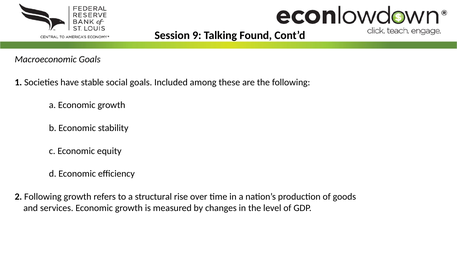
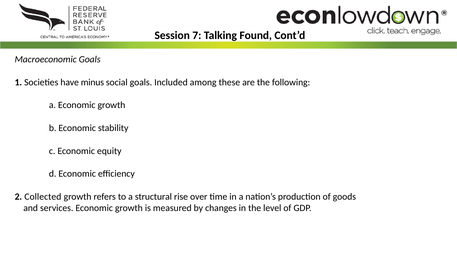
9: 9 -> 7 (197, 35)
stable: stable -> minus (92, 82)
2 Following: Following -> Collected (43, 197)
